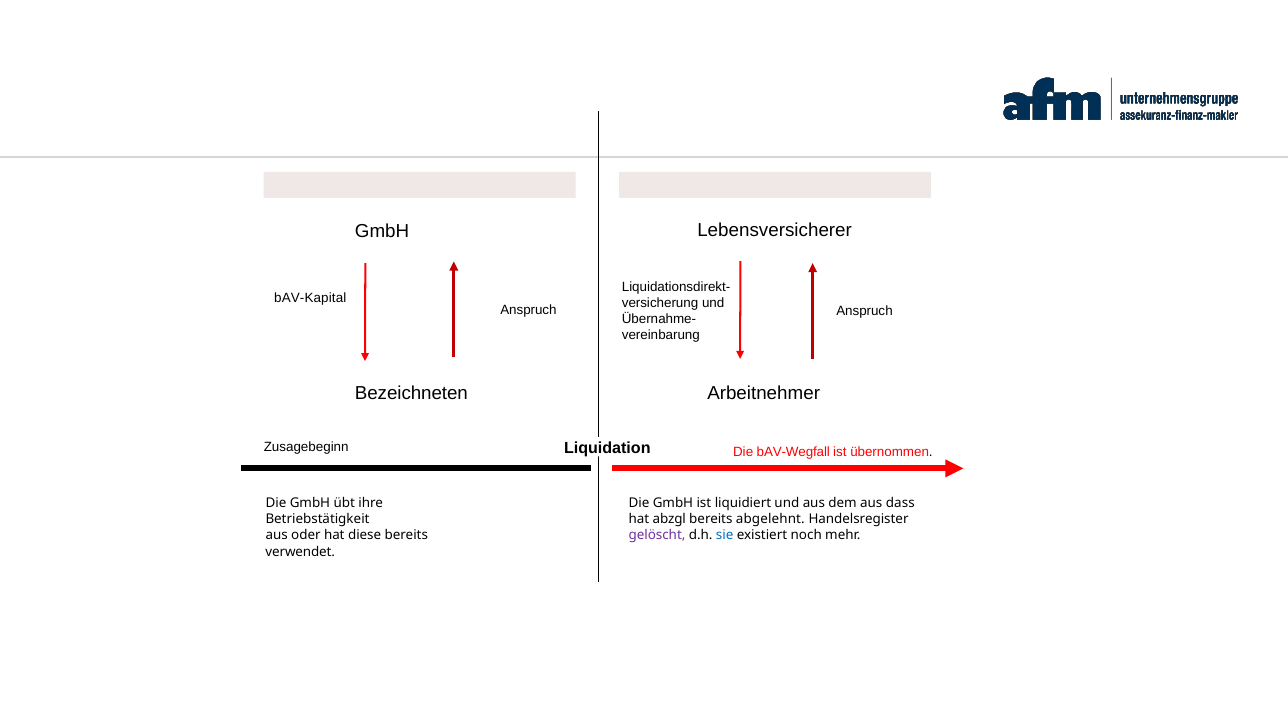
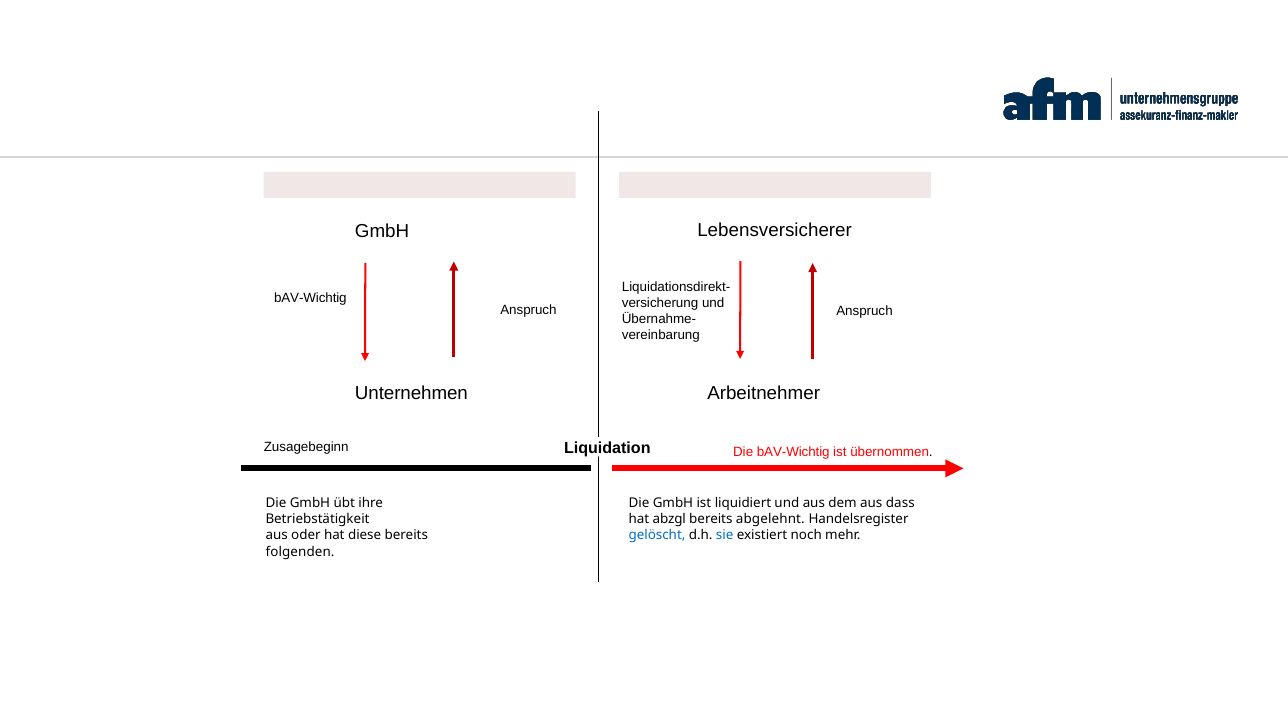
bAV-Kapital: bAV-Kapital -> bAV-Wichtig (310, 299)
Bezeichneten: Bezeichneten -> Unternehmen (411, 394)
Die bAV-Wegfall: bAV-Wegfall -> bAV-Wichtig (793, 453)
gelöscht colour: purple -> blue (657, 536)
verwendet: verwendet -> folgenden (300, 552)
